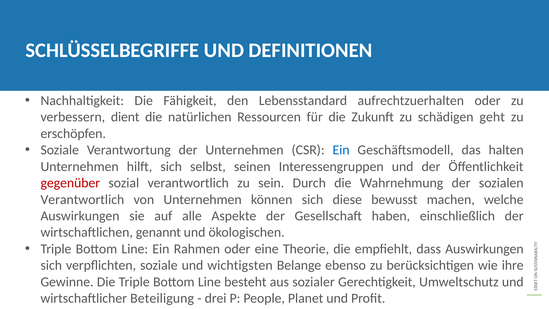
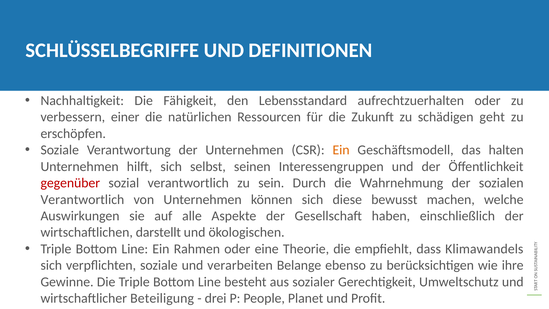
dient: dient -> einer (125, 117)
Ein colour: blue -> orange (341, 150)
genannt: genannt -> darstellt (158, 232)
dass Auswirkungen: Auswirkungen -> Klimawandels (484, 249)
wichtigsten: wichtigsten -> verarbeiten (240, 265)
